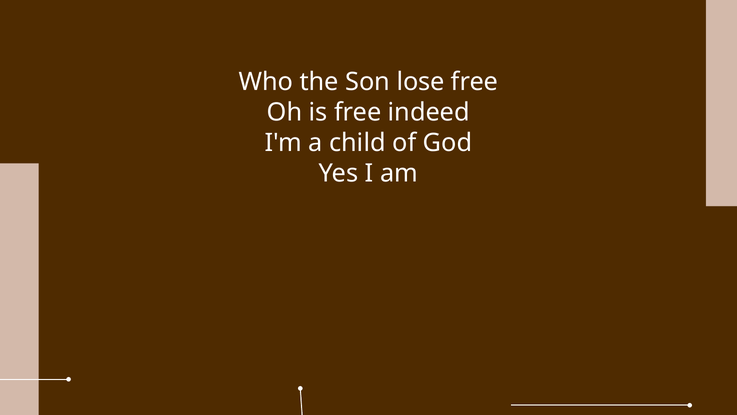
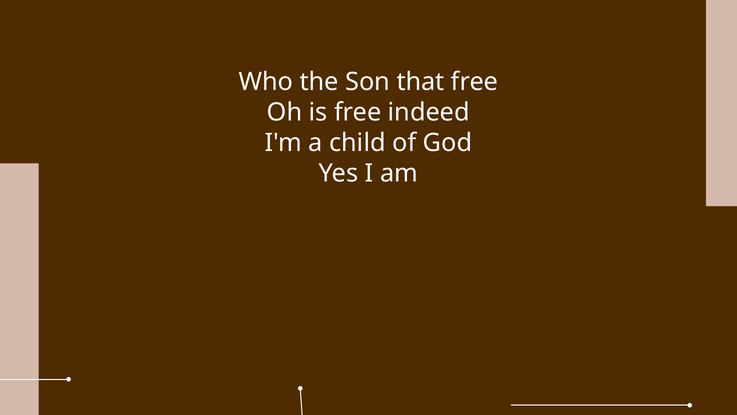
lose: lose -> that (421, 82)
